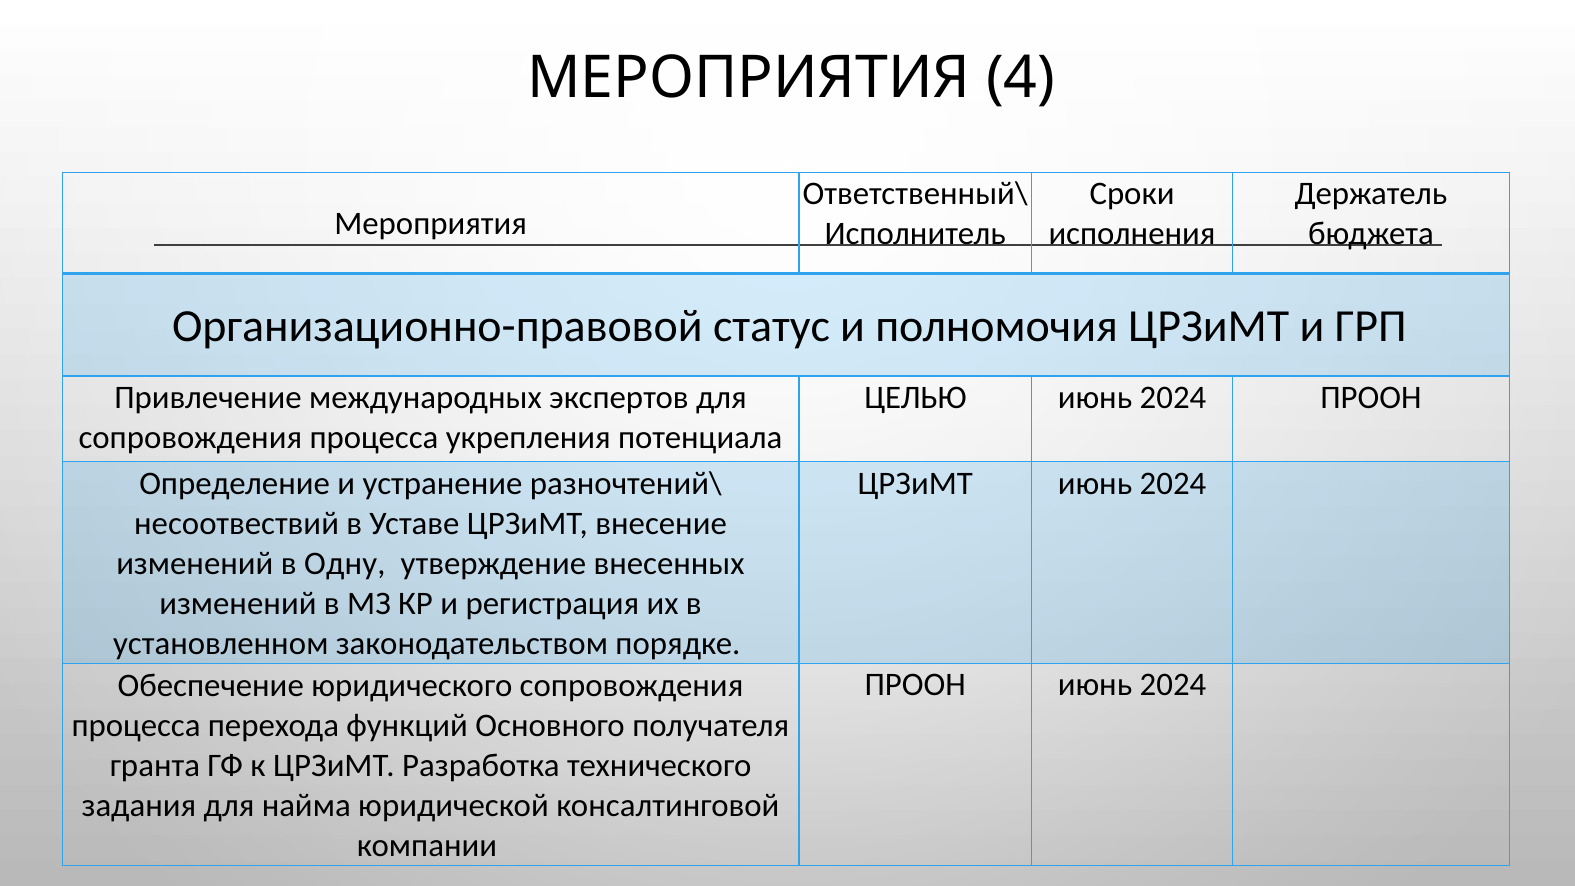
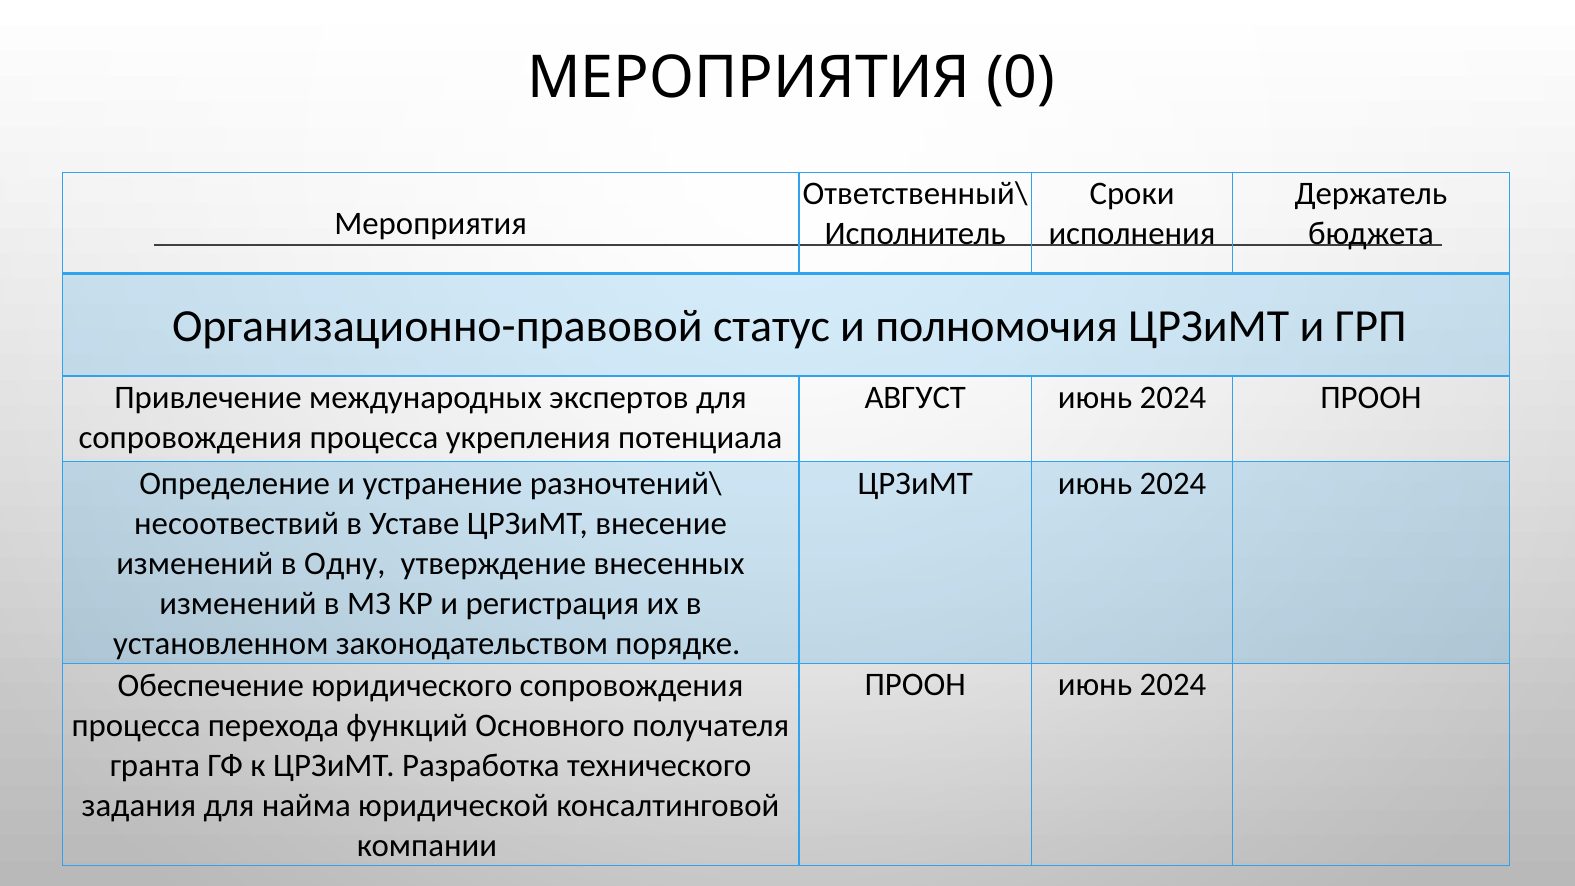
4: 4 -> 0 (1021, 78)
ЦЕЛЬЮ: ЦЕЛЬЮ -> АВГУСТ (915, 397)
